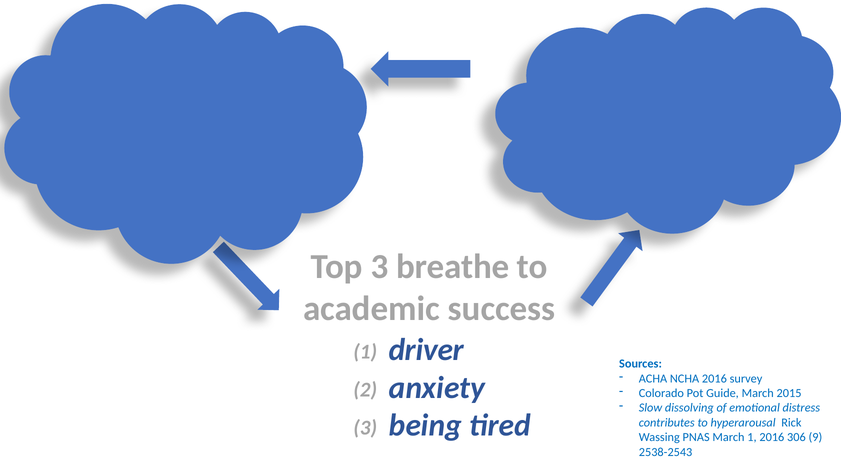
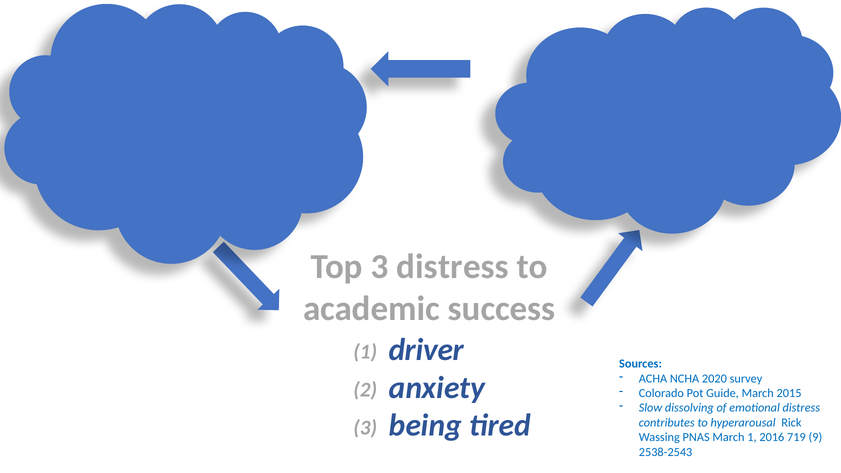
3 breathe: breathe -> distress (453, 267)
NCHA 2016: 2016 -> 2020 (714, 379)
306: 306 -> 719 (796, 437)
